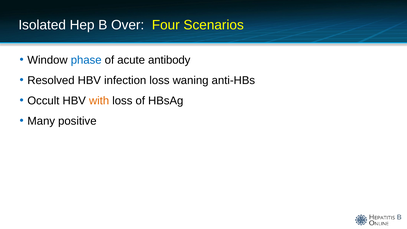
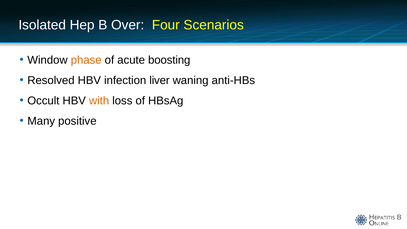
phase colour: blue -> orange (86, 60)
antibody: antibody -> boosting (169, 60)
infection loss: loss -> liver (160, 80)
